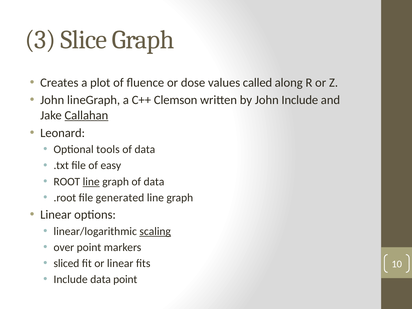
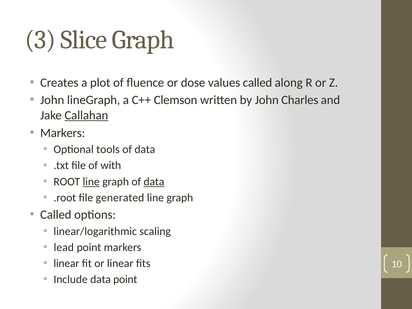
John Include: Include -> Charles (300, 100)
Leonard: Leonard -> Markers (63, 133)
easy: easy -> with (111, 166)
data underline: none -> present (154, 182)
Linear: Linear -> Called (56, 215)
scaling underline: present -> none (155, 231)
over: over -> lead (64, 247)
sliced: sliced -> linear (66, 263)
